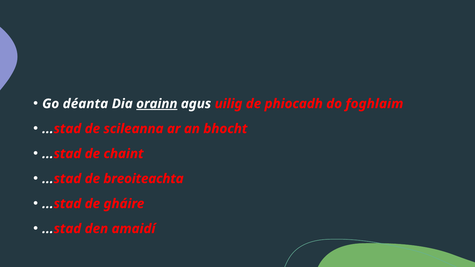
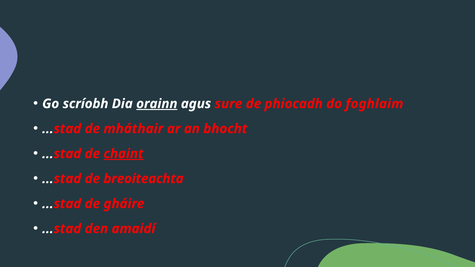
déanta: déanta -> scríobh (86, 104)
uilig: uilig -> sure (229, 104)
scileanna: scileanna -> mháthair (133, 129)
chaint underline: none -> present (124, 154)
